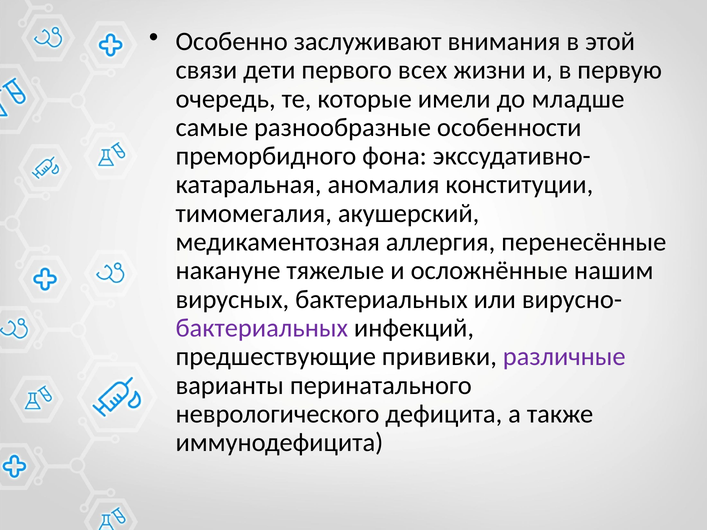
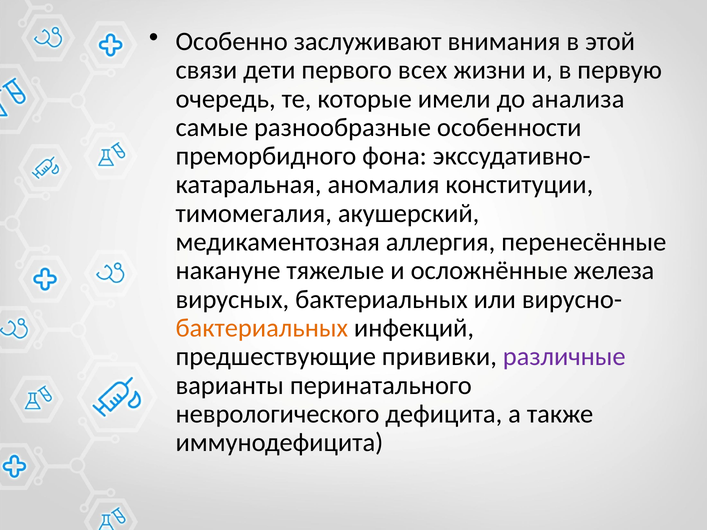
младше: младше -> анализа (578, 99)
нашим: нашим -> железа (614, 271)
бактериальных colour: purple -> orange (262, 328)
